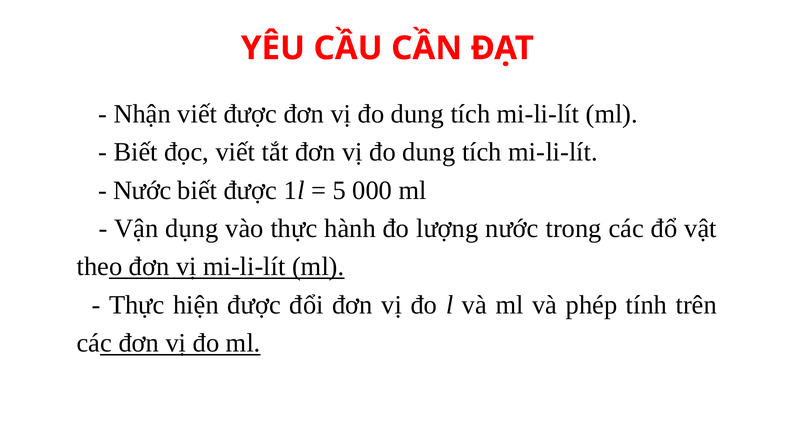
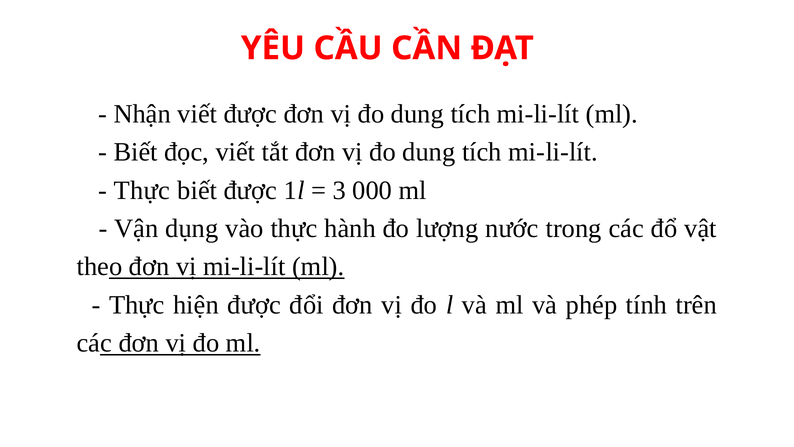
Nước: Nước -> Thực (142, 190)
5: 5 -> 3 (339, 190)
